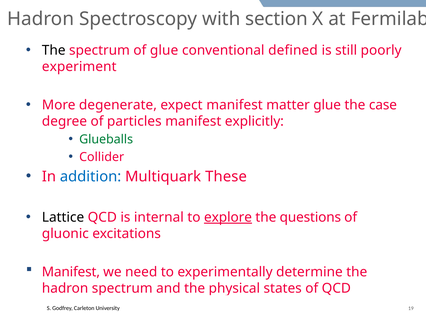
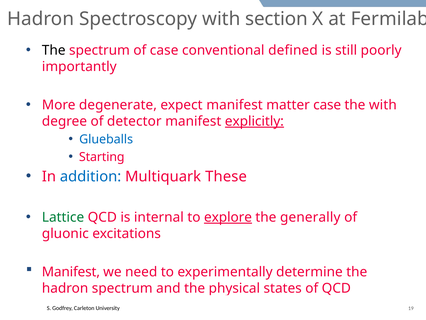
of glue: glue -> case (164, 50)
experiment: experiment -> importantly (79, 66)
matter glue: glue -> case (327, 105)
the case: case -> with (383, 105)
particles: particles -> detector (134, 121)
explicitly underline: none -> present (254, 121)
Glueballs colour: green -> blue (106, 139)
Collider: Collider -> Starting (102, 157)
Lattice colour: black -> green (63, 217)
questions: questions -> generally (310, 217)
